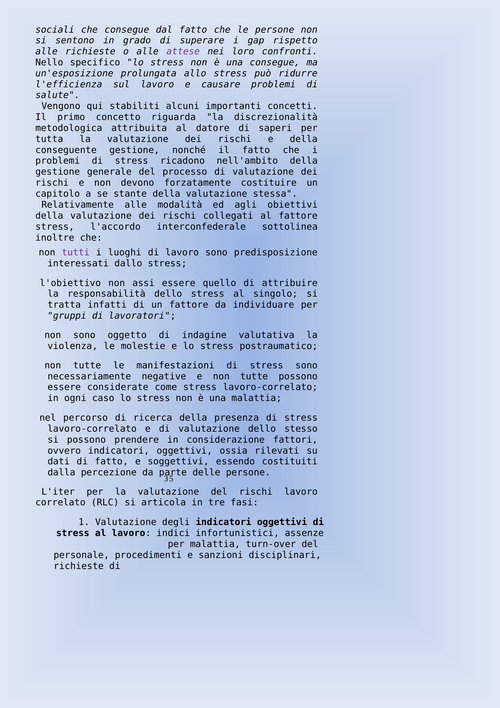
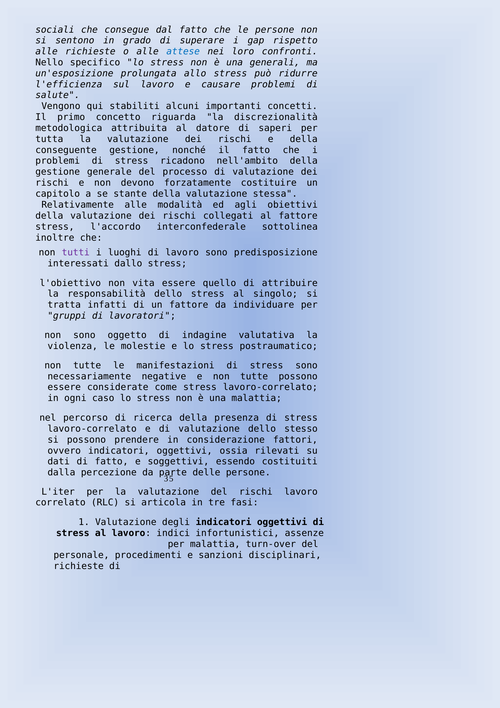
attese colour: purple -> blue (183, 51)
una consegue: consegue -> generali (275, 62)
assi: assi -> vita (143, 283)
